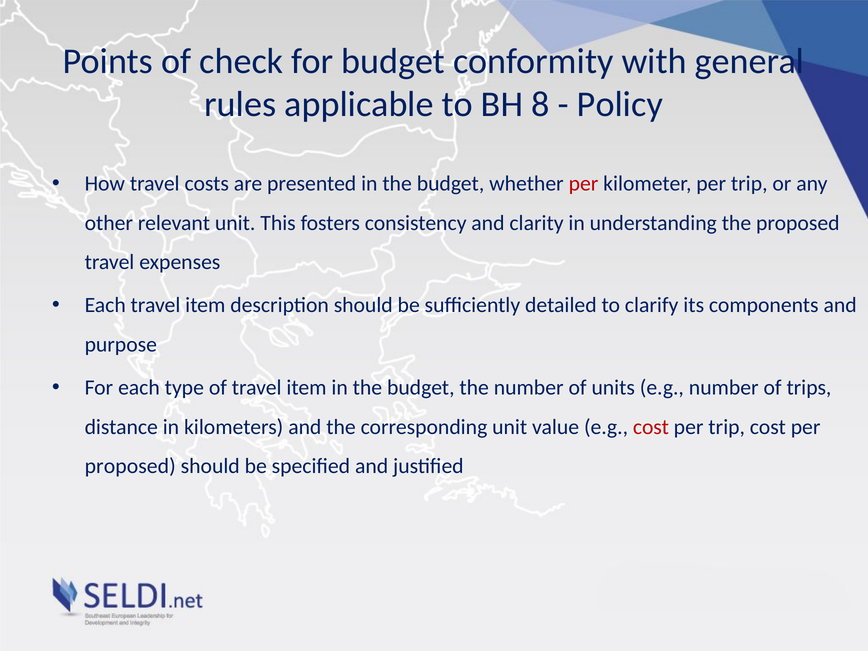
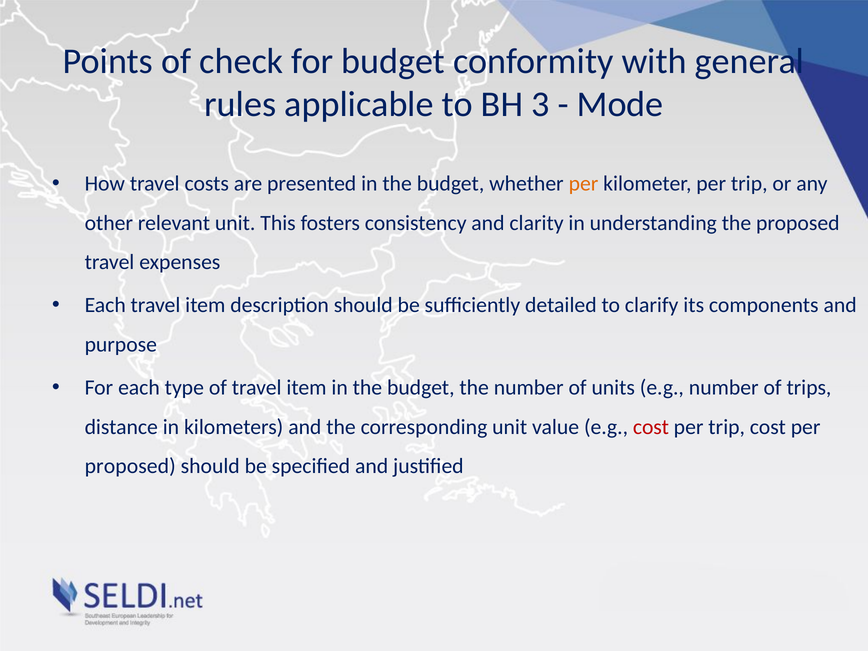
8: 8 -> 3 (540, 105)
Policy: Policy -> Mode (620, 105)
per colour: red -> orange (584, 184)
